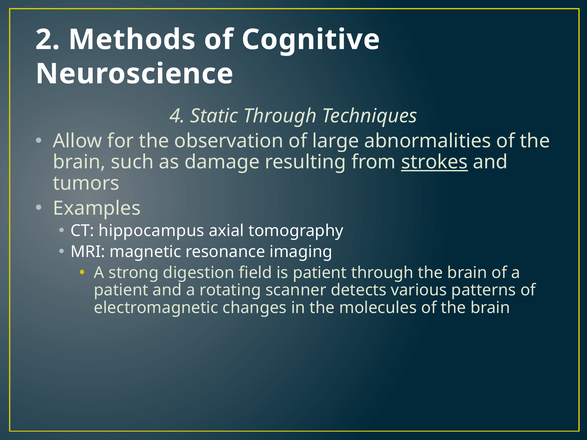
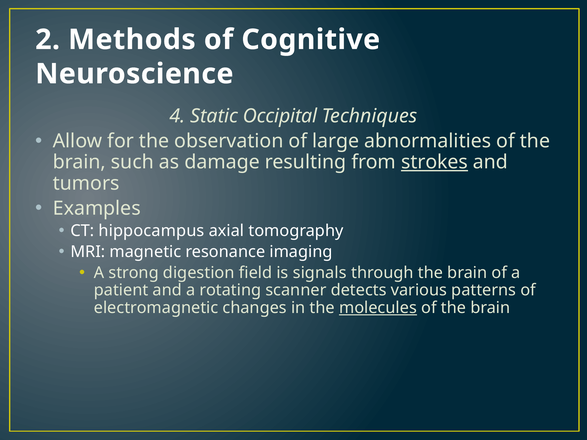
Static Through: Through -> Occipital (280, 116)
is patient: patient -> signals (320, 273)
molecules underline: none -> present (378, 308)
